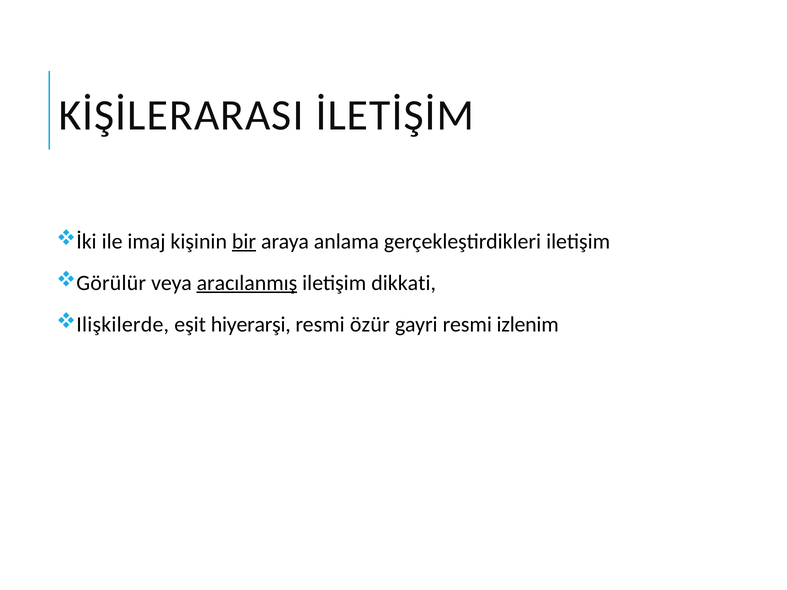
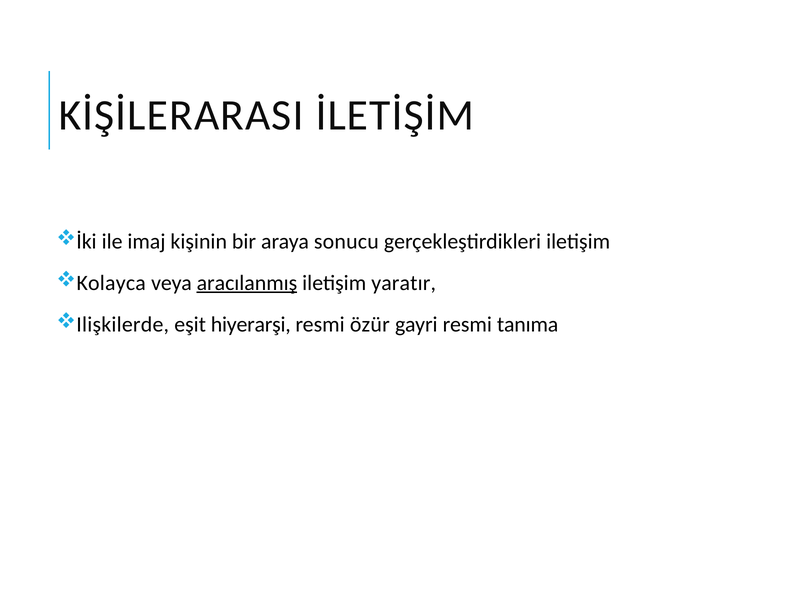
bir underline: present -> none (244, 242)
anlama: anlama -> sonucu (346, 242)
Görülür: Görülür -> Kolayca (111, 283)
dikkati: dikkati -> yaratır (404, 283)
izlenim: izlenim -> tanıma (528, 325)
